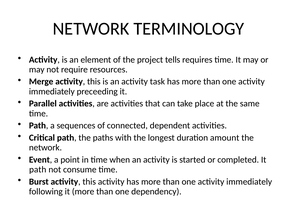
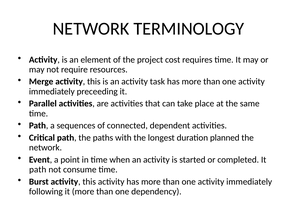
tells: tells -> cost (173, 60)
amount: amount -> planned (225, 138)
